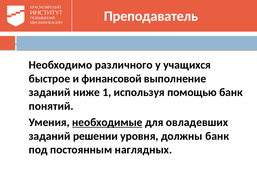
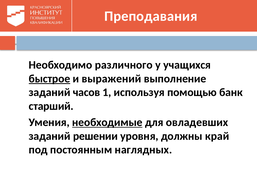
Преподаватель: Преподаватель -> Преподавания (151, 16)
быстрое underline: none -> present (49, 79)
финансовой: финансовой -> выражений (111, 79)
ниже: ниже -> часов (87, 92)
понятий: понятий -> старший (51, 106)
должны банк: банк -> край (217, 136)
